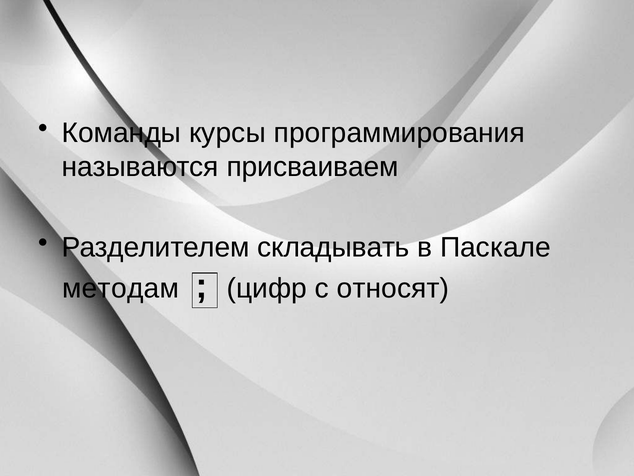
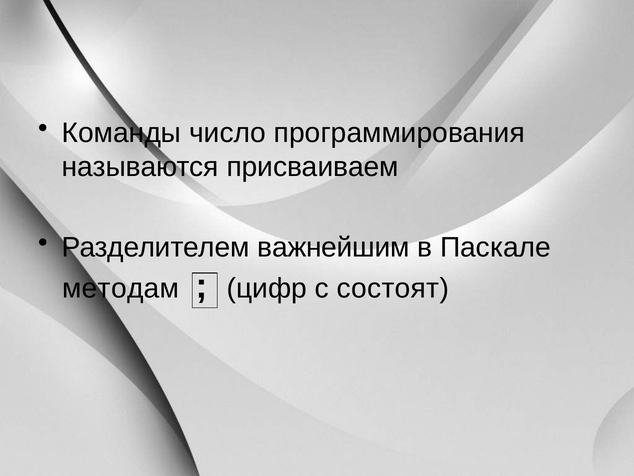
курсы: курсы -> число (228, 133)
складывать: складывать -> важнейшим (334, 247)
относят: относят -> состоят (393, 288)
